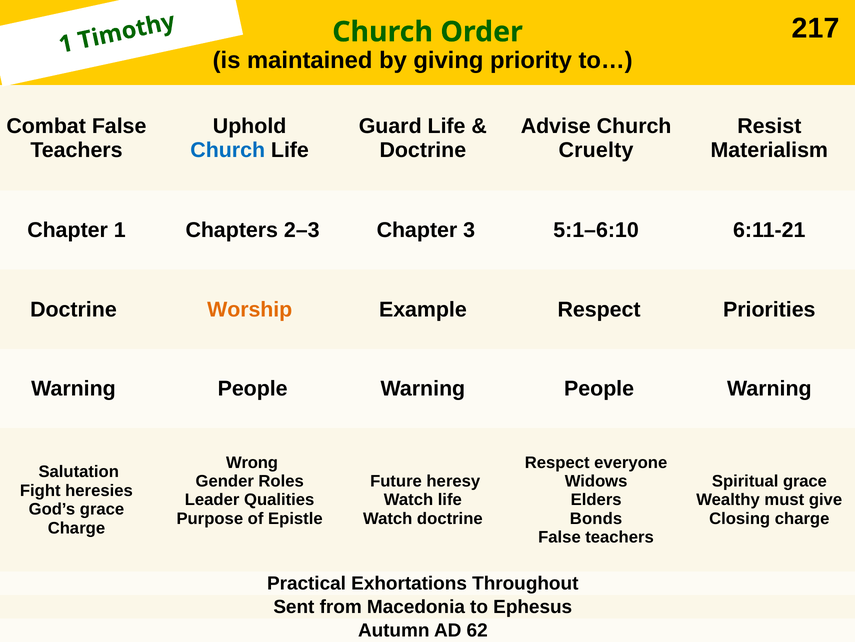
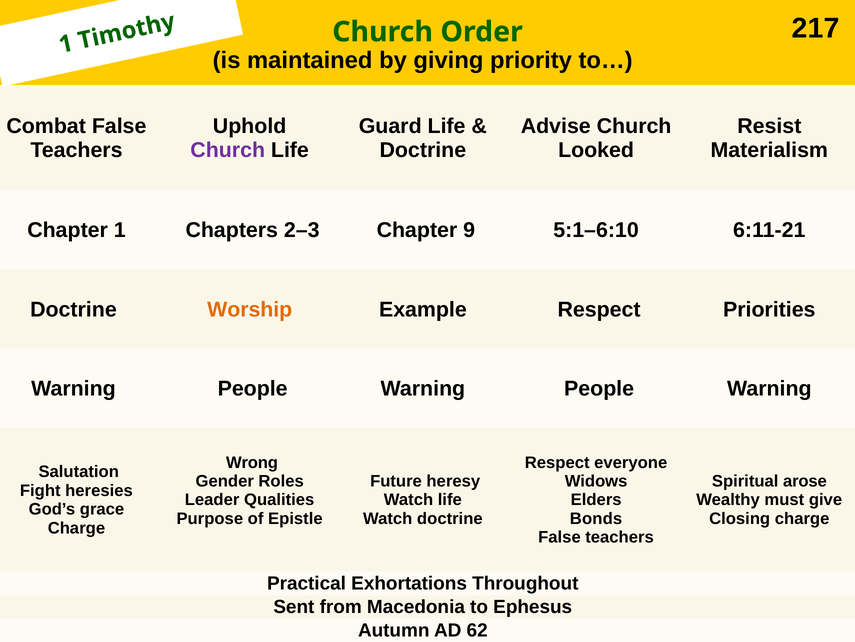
Church colour: blue -> purple (228, 150)
Cruelty: Cruelty -> Looked (596, 150)
3: 3 -> 9 (469, 230)
Spiritual grace: grace -> arose (805, 481)
